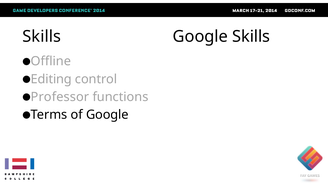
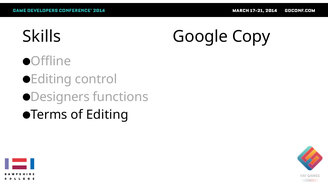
Google Skills: Skills -> Copy (251, 37)
Professor: Professor -> Designers (60, 97)
of Google: Google -> Editing (107, 115)
